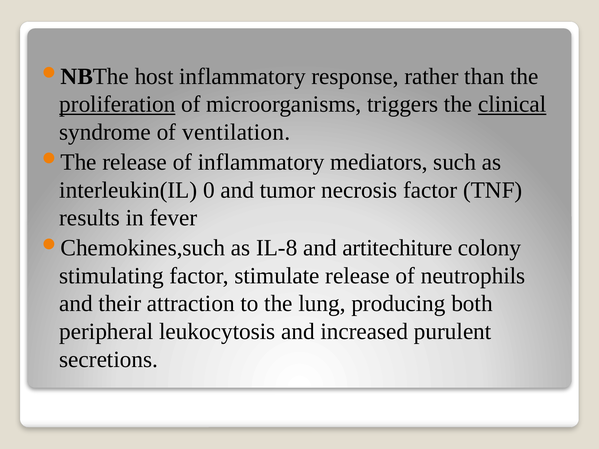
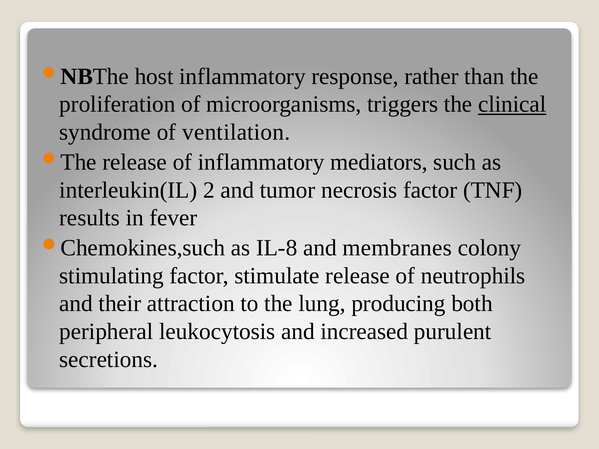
proliferation underline: present -> none (117, 104)
0: 0 -> 2 (209, 190)
artitechiture: artitechiture -> membranes (397, 248)
